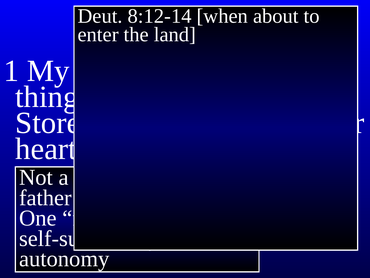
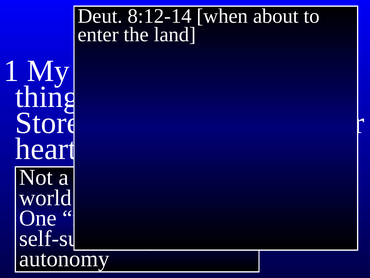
father: father -> world (45, 197)
